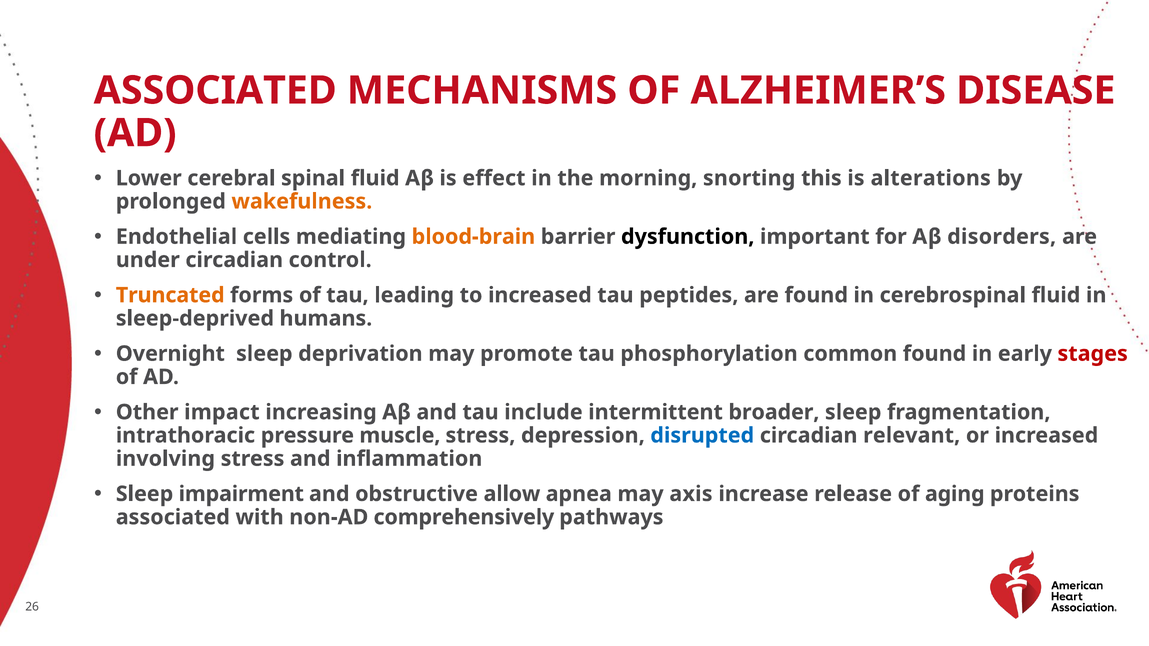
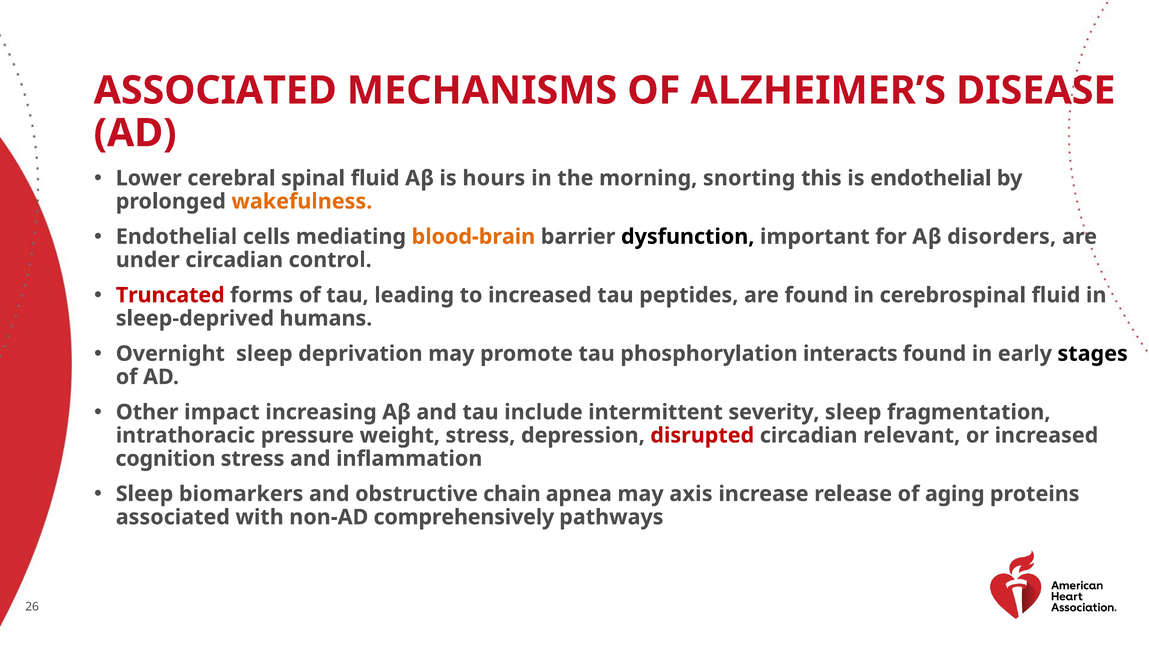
effect: effect -> hours (494, 178)
is alterations: alterations -> endothelial (931, 178)
Truncated colour: orange -> red (170, 295)
common: common -> interacts (850, 354)
stages colour: red -> black (1093, 354)
broader: broader -> severity (774, 412)
muscle: muscle -> weight (400, 436)
disrupted colour: blue -> red (702, 436)
involving: involving -> cognition (166, 459)
impairment: impairment -> biomarkers (241, 494)
allow: allow -> chain (512, 494)
